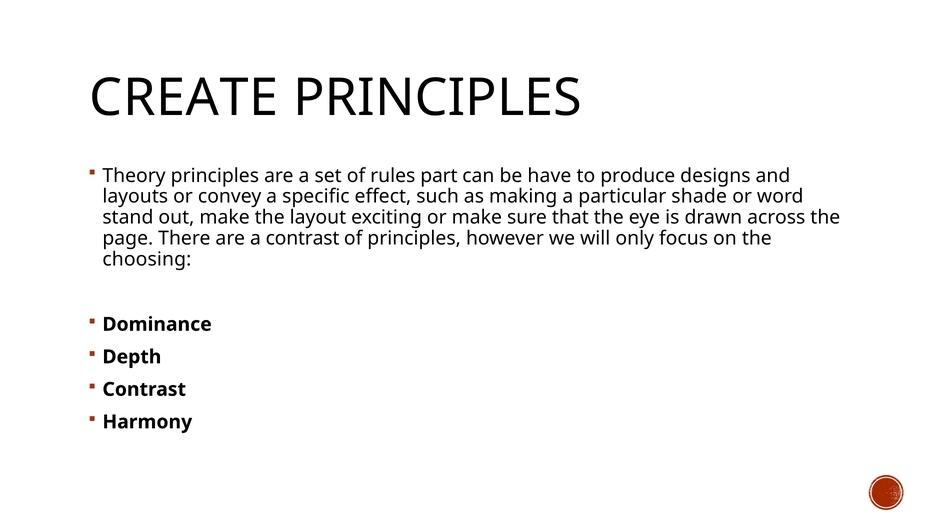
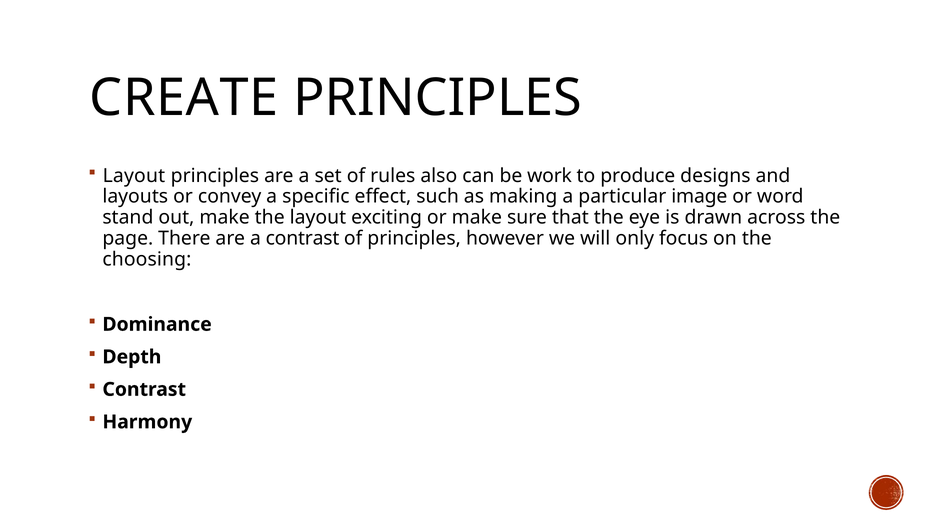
Theory: Theory -> Layout (134, 175)
part: part -> also (439, 175)
have: have -> work (550, 175)
shade: shade -> image (699, 196)
